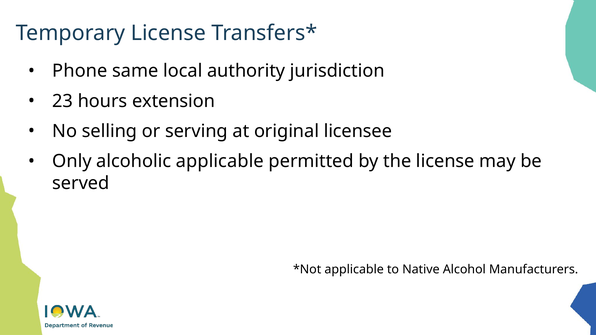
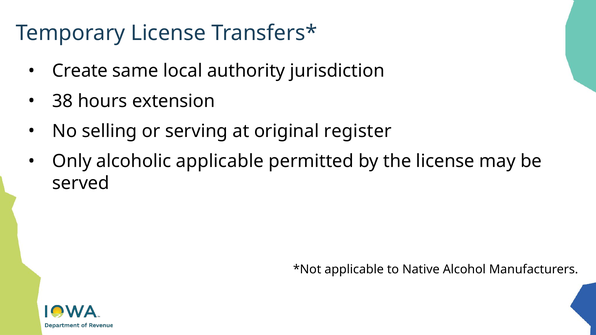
Phone: Phone -> Create (80, 71)
23: 23 -> 38 (63, 101)
licensee: licensee -> register (358, 131)
